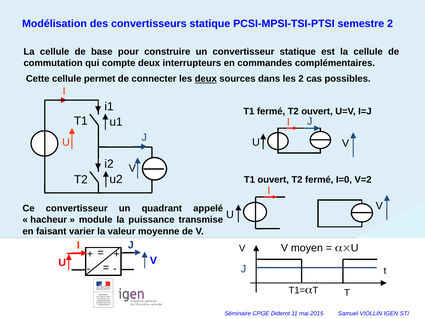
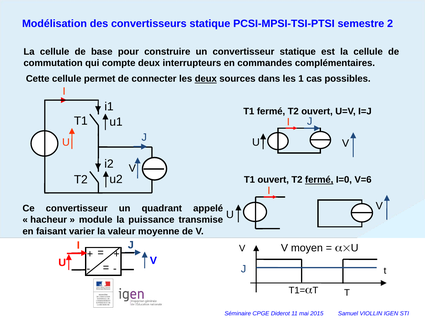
les 2: 2 -> 1 (301, 79)
fermé underline: none -> present (319, 180)
V=2: V=2 -> V=6 (363, 180)
